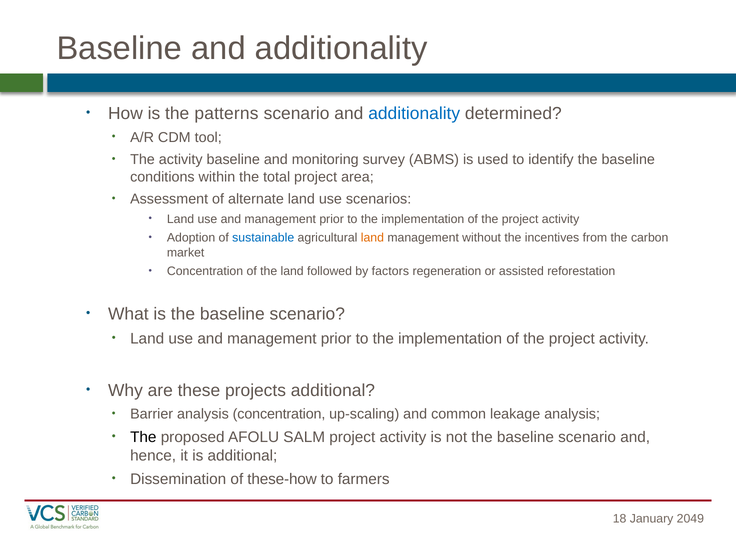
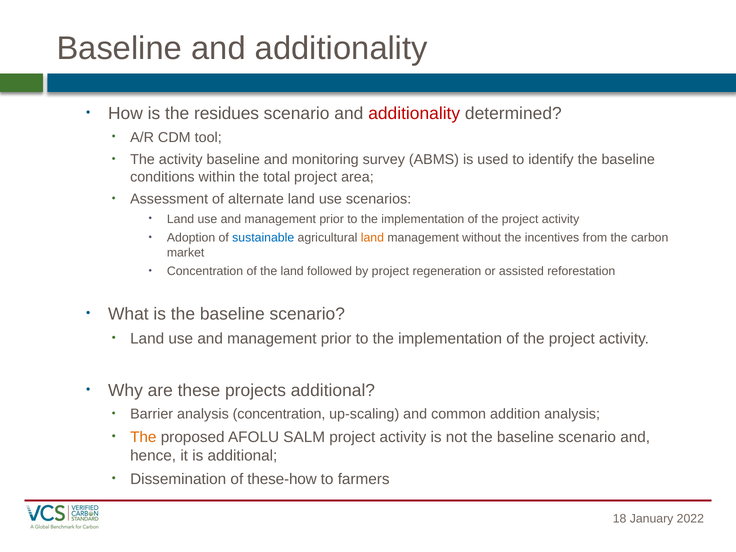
patterns: patterns -> residues (227, 113)
additionality colour: blue -> red (414, 113)
by factors: factors -> project (390, 271)
leakage: leakage -> addition (515, 414)
The colour: black -> orange (143, 437)
2049: 2049 -> 2022 (690, 518)
